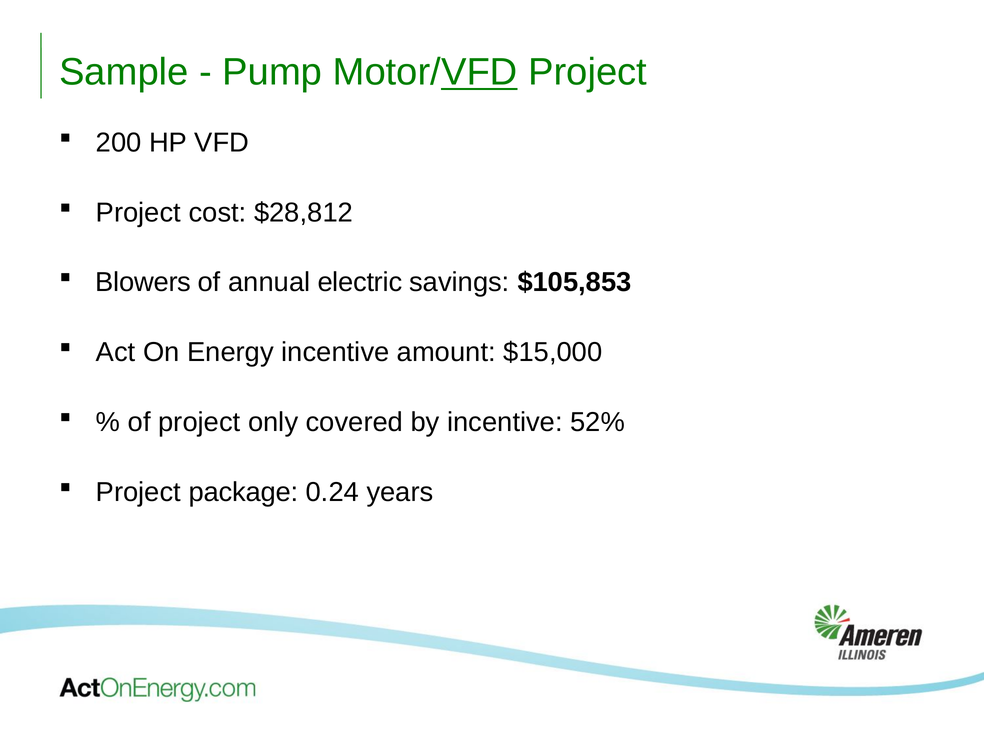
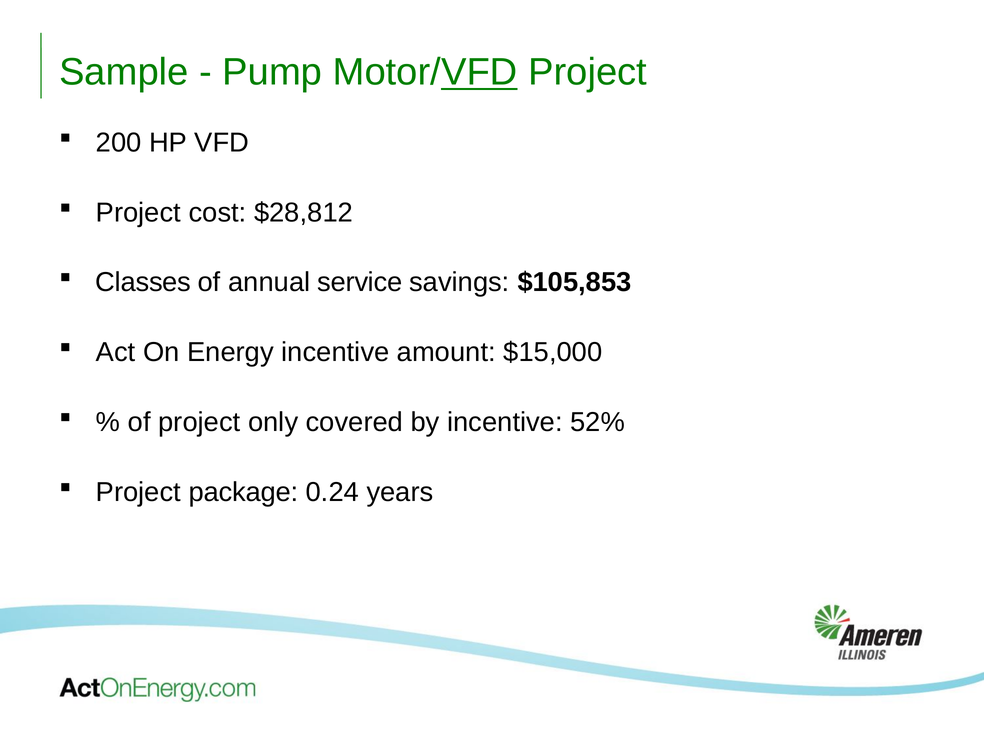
Blowers: Blowers -> Classes (143, 282)
electric: electric -> service (360, 282)
